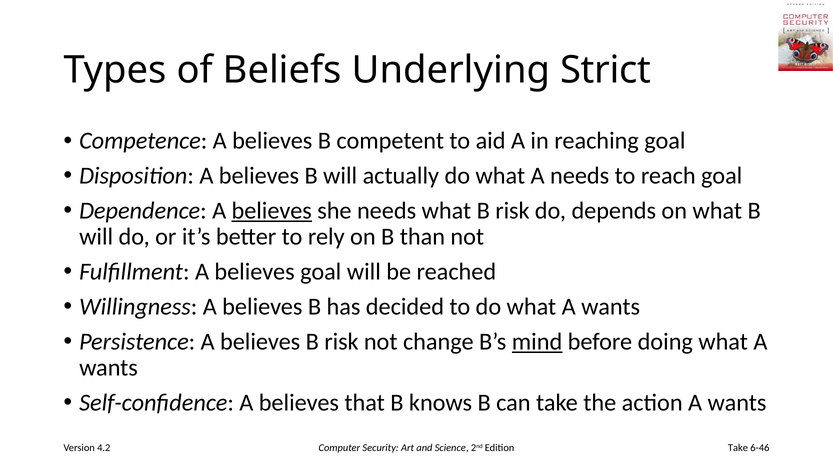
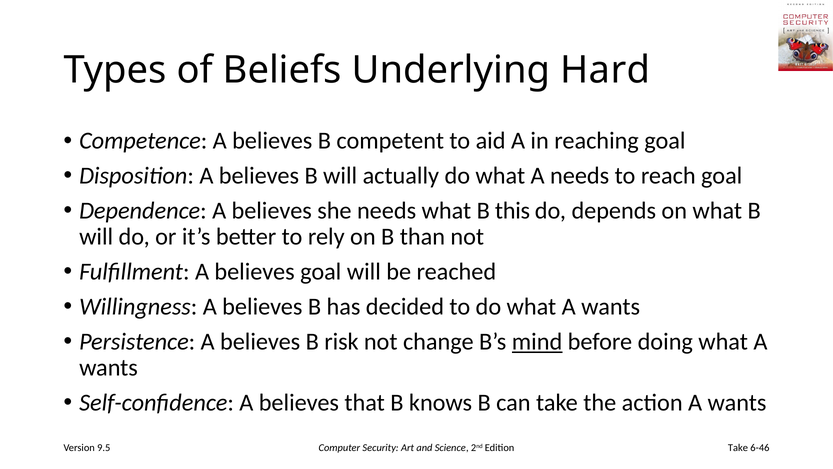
Strict: Strict -> Hard (605, 70)
believes underline: present -> none (272, 211)
what B risk: risk -> this (513, 211)
4.2: 4.2 -> 9.5 (104, 447)
